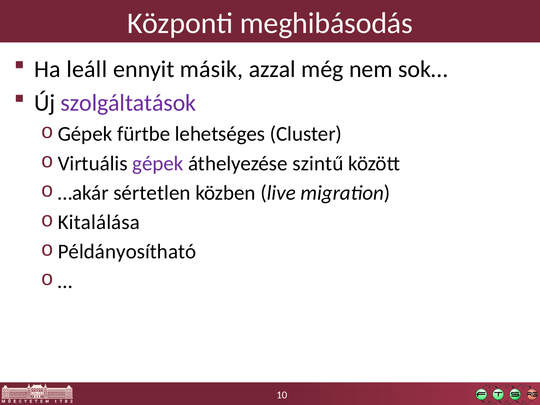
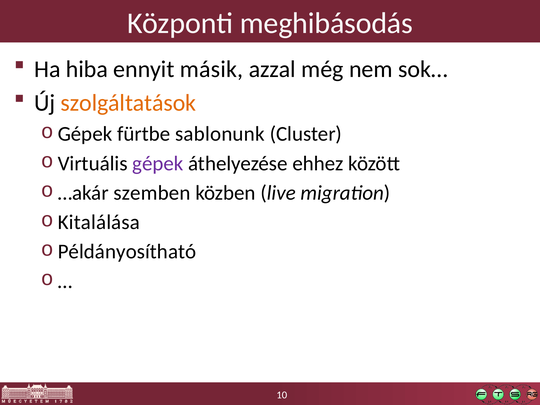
leáll: leáll -> hiba (87, 69)
szolgáltatások colour: purple -> orange (128, 103)
lehetséges: lehetséges -> sablonunk (220, 134)
szintű: szintű -> ehhez (318, 163)
sértetlen: sértetlen -> szemben (152, 193)
